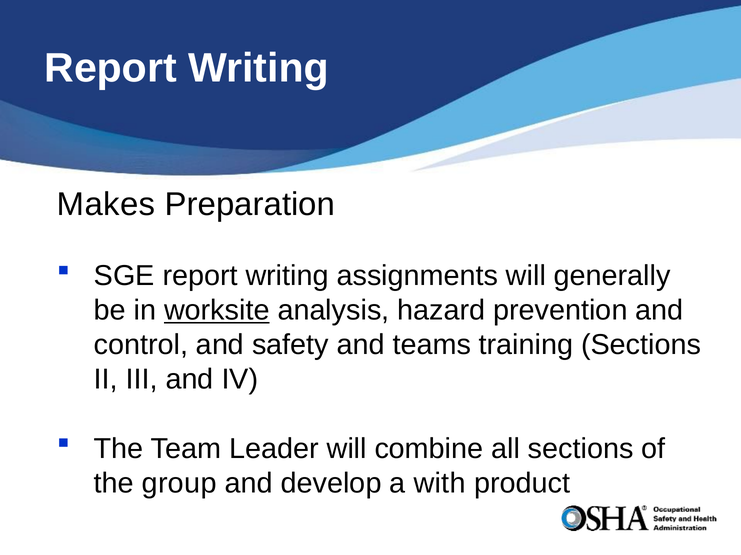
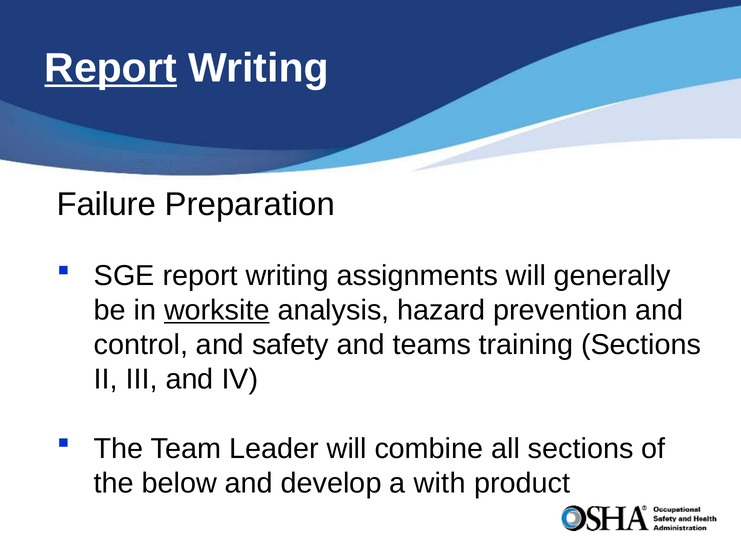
Report underline: none -> present (111, 68)
Makes: Makes -> Failure (106, 205)
group: group -> below (179, 484)
